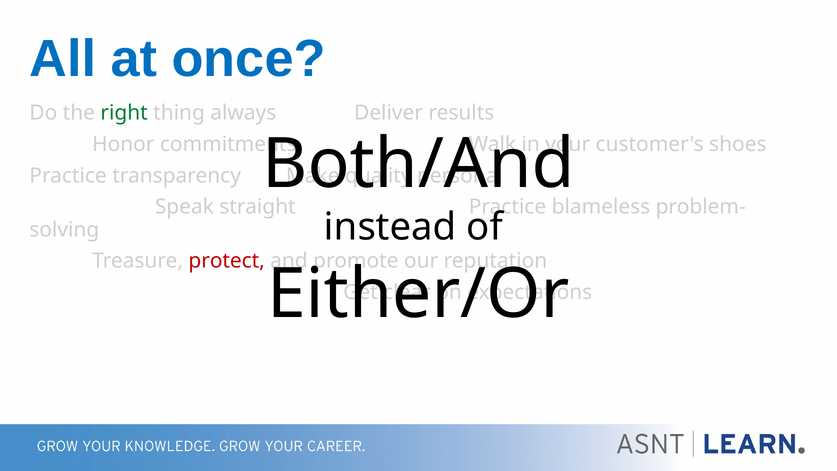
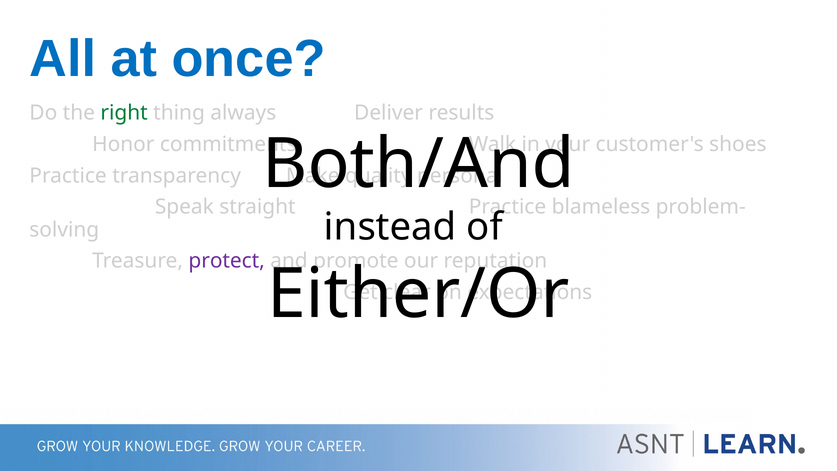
protect colour: red -> purple (227, 261)
